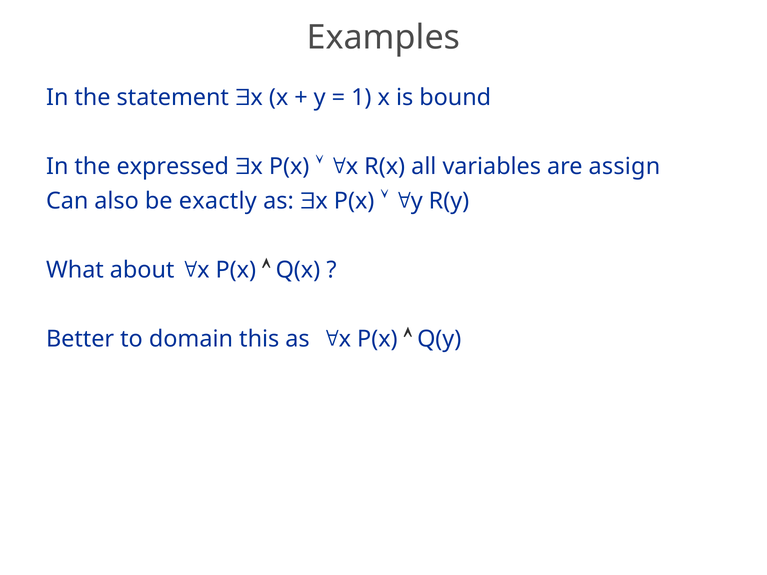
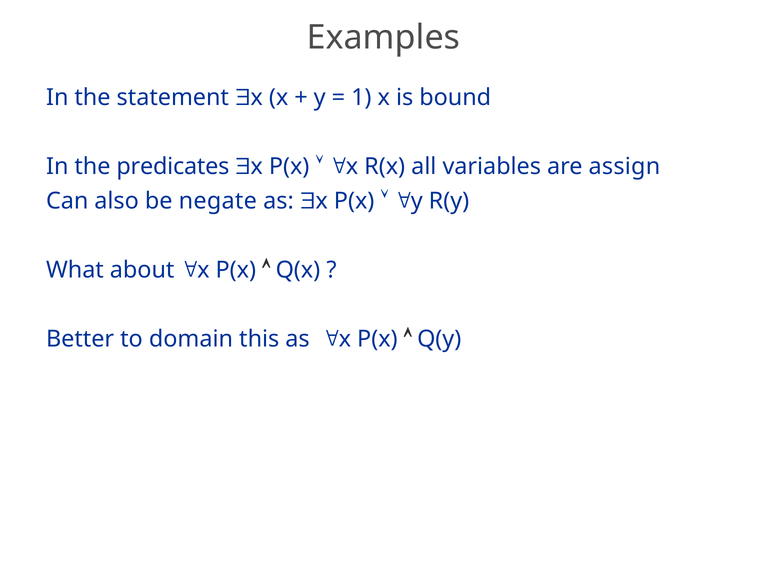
expressed: expressed -> predicates (173, 167)
exactly: exactly -> negate (218, 201)
